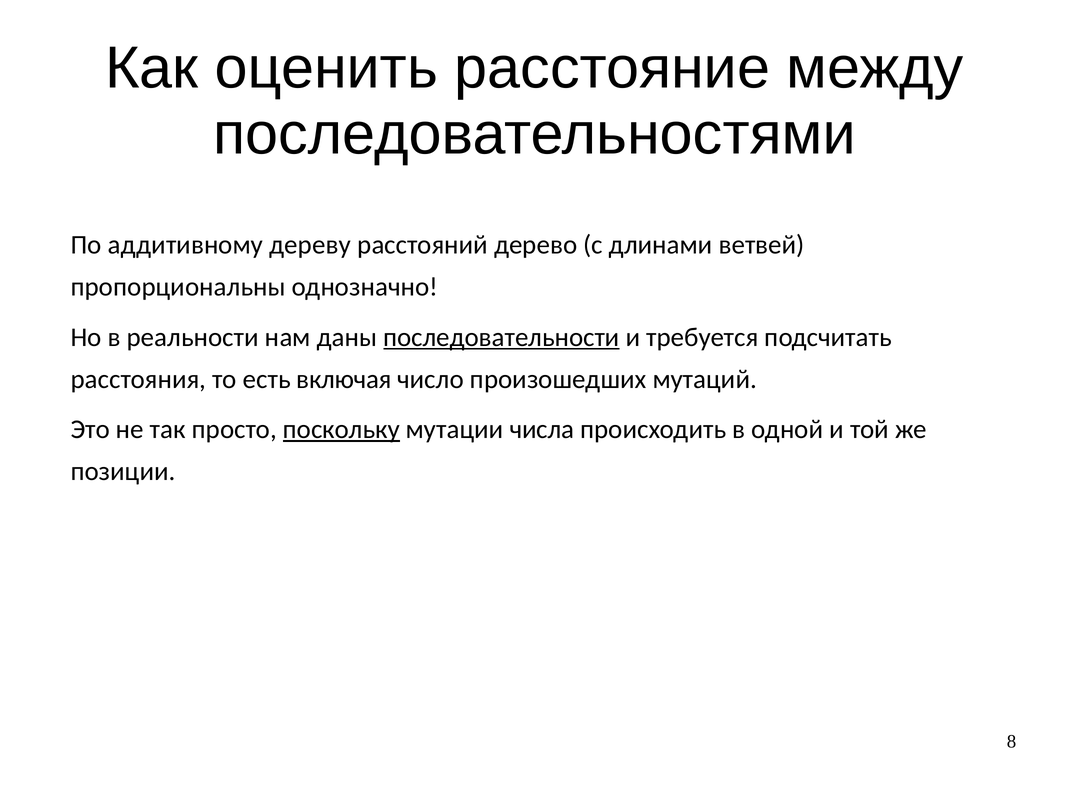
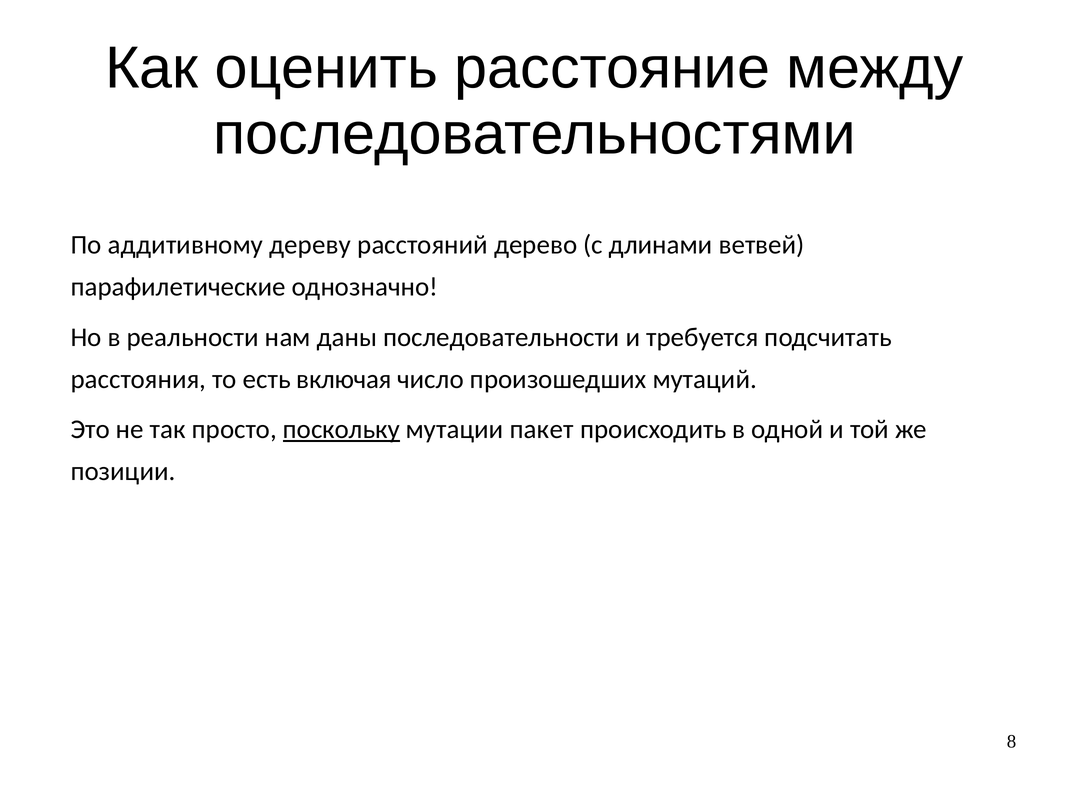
пропорциональны: пропорциональны -> парафилетические (178, 287)
последовательности underline: present -> none (501, 337)
числа: числа -> пакет (542, 430)
